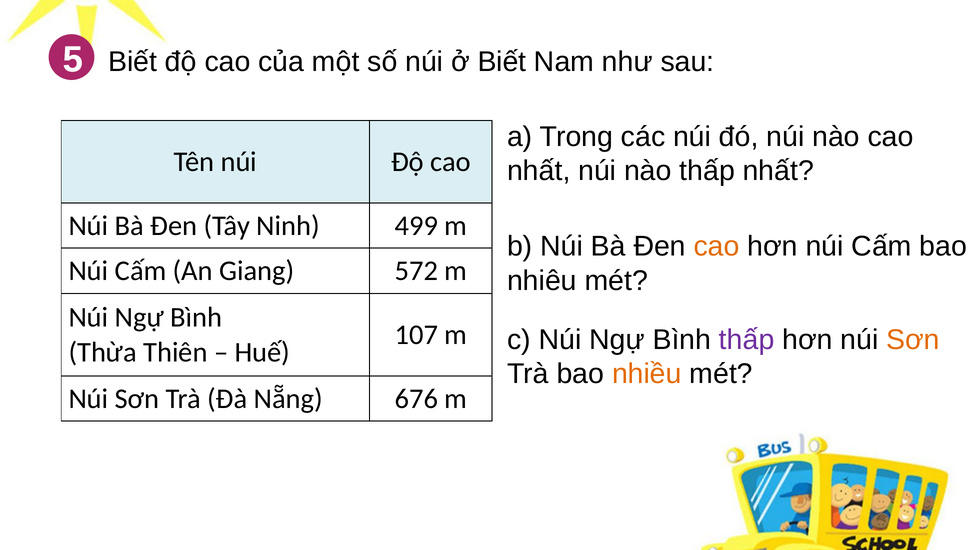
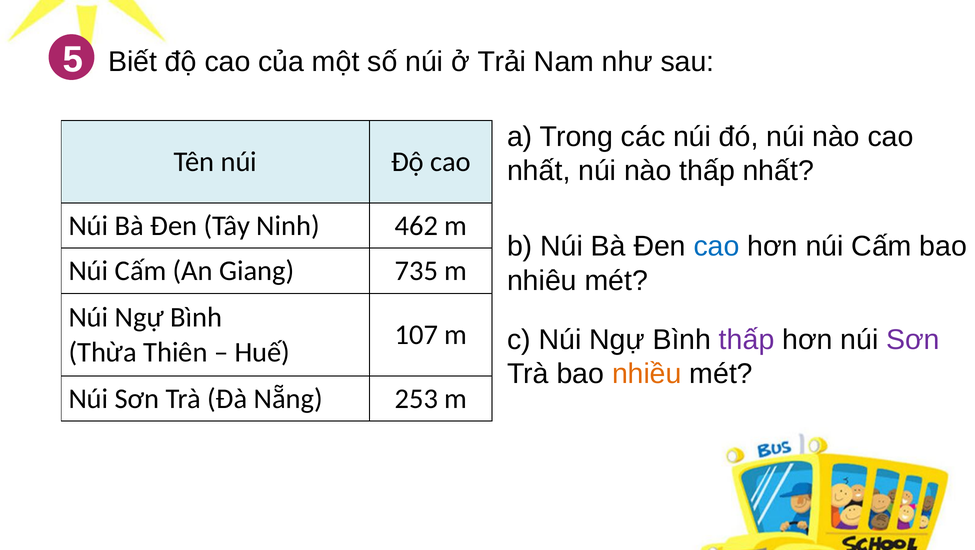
ở Biết: Biết -> Trải (502, 62)
499: 499 -> 462 (416, 226)
cao colour: orange -> blue (717, 246)
572: 572 -> 735 (416, 271)
Sơn colour: orange -> purple (913, 340)
676: 676 -> 253 (416, 399)
